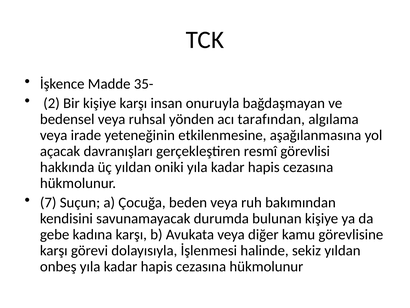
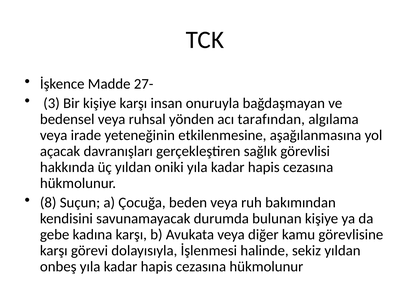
35-: 35- -> 27- (144, 84)
2: 2 -> 3 (52, 103)
resmî: resmî -> sağlık (260, 151)
7: 7 -> 8 (48, 202)
